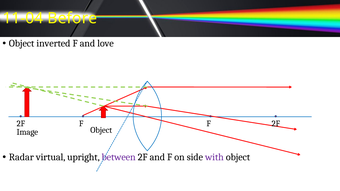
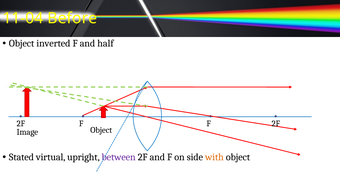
love: love -> half (105, 44)
Radar: Radar -> Stated (21, 157)
with colour: purple -> orange (214, 157)
